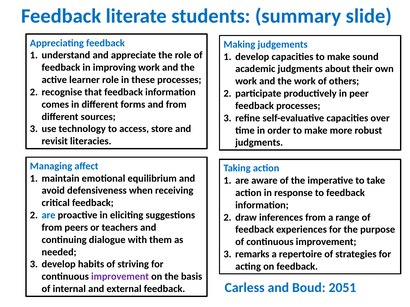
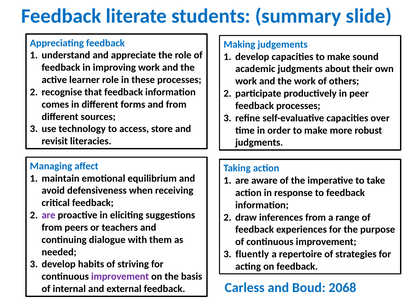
are colour: blue -> purple (49, 215)
remarks: remarks -> fluently (252, 255)
2051: 2051 -> 2068 (342, 288)
